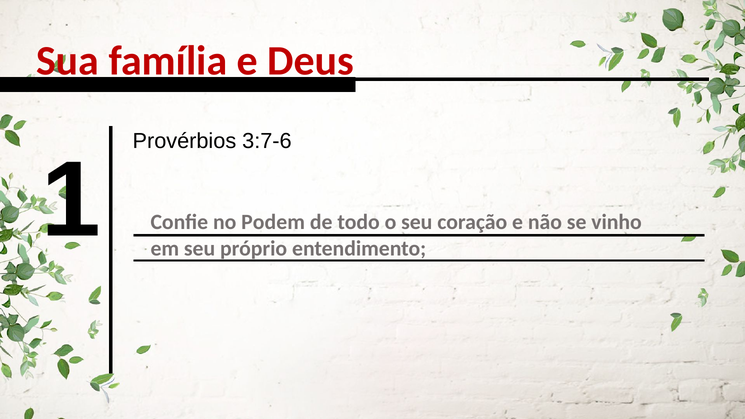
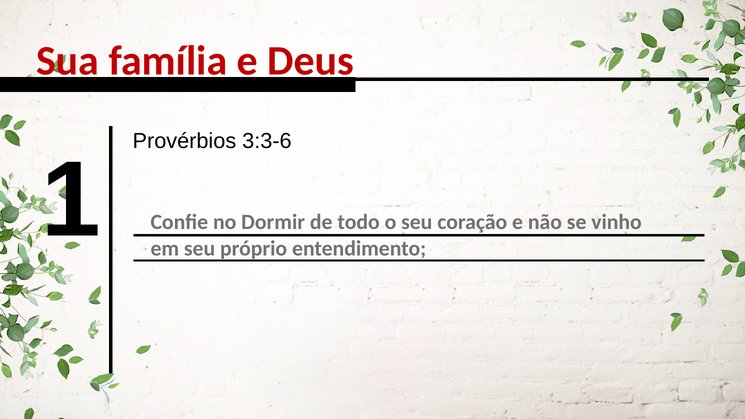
3:7-6: 3:7-6 -> 3:3-6 (267, 141)
Podem: Podem -> Dormir (273, 222)
